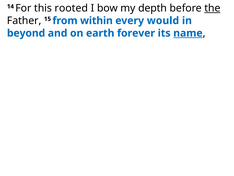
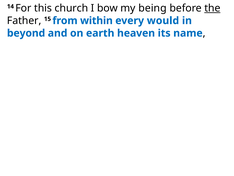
rooted: rooted -> church (71, 8)
depth: depth -> being (152, 8)
forever: forever -> heaven (136, 33)
name underline: present -> none (188, 33)
